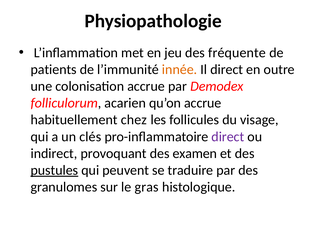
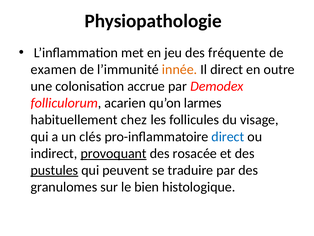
patients: patients -> examen (54, 69)
qu’on accrue: accrue -> larmes (203, 103)
direct colour: purple -> blue (228, 136)
provoquant underline: none -> present (114, 153)
examen: examen -> rosacée (195, 153)
gras: gras -> bien (147, 187)
